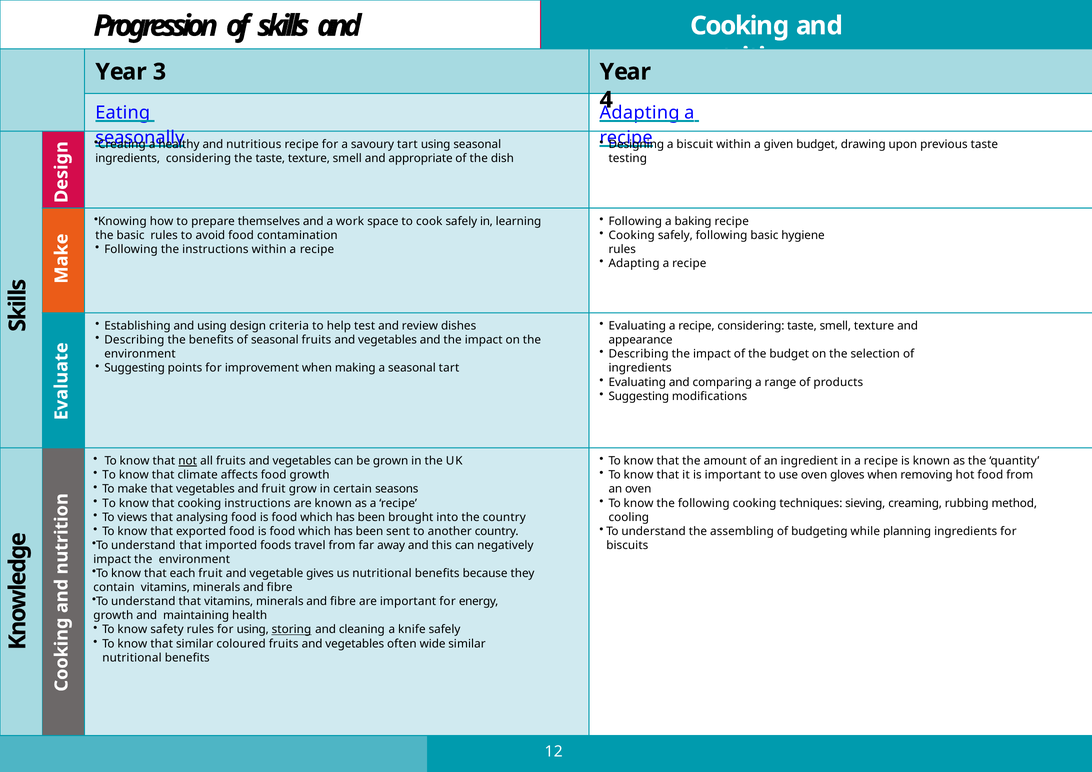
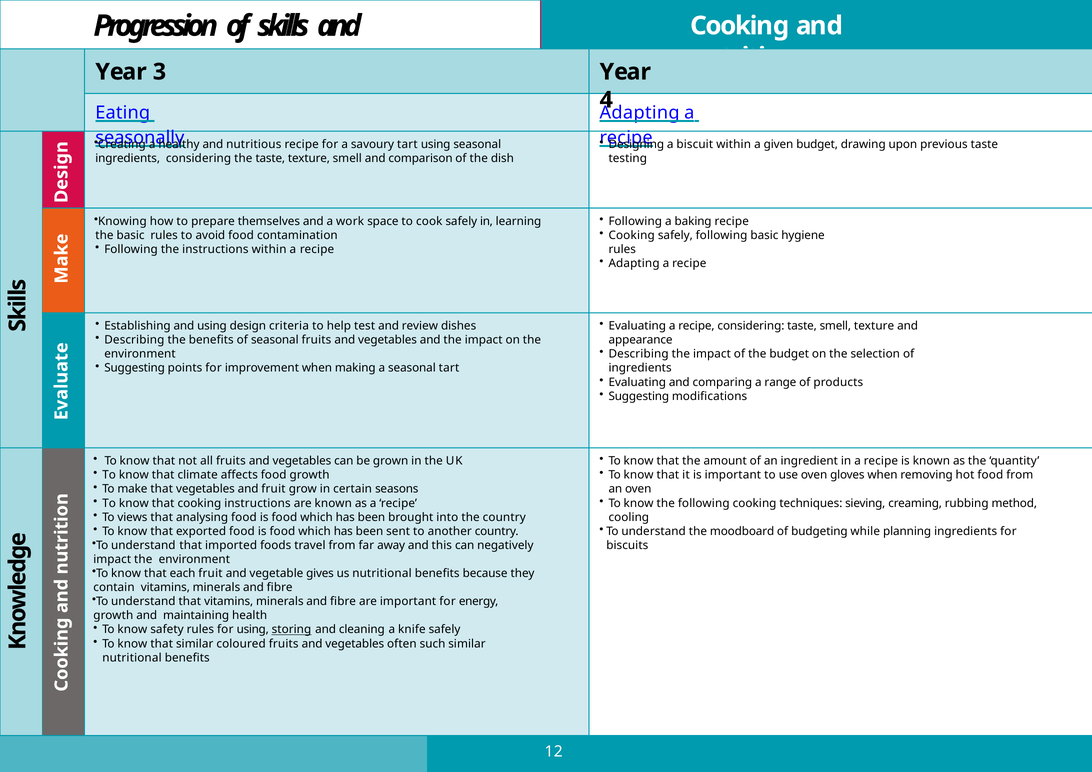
appropriate: appropriate -> comparison (421, 159)
not underline: present -> none (188, 461)
assembling: assembling -> moodboard (742, 532)
wide: wide -> such (433, 644)
